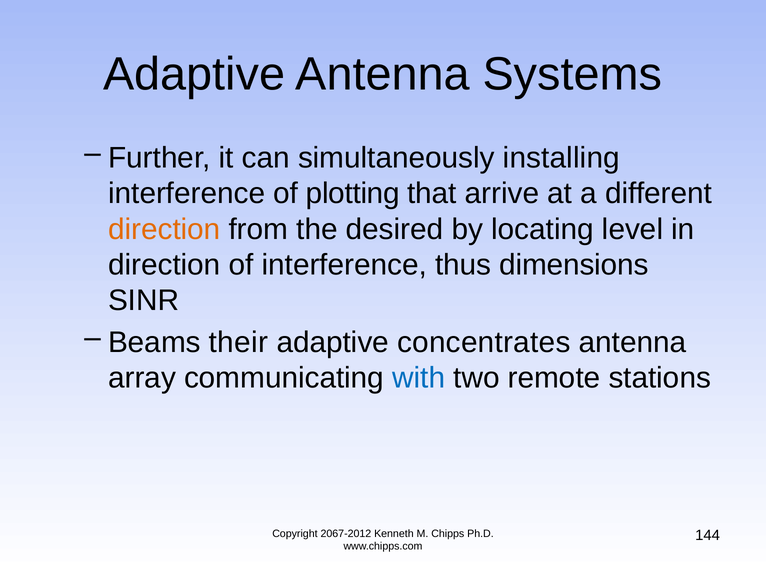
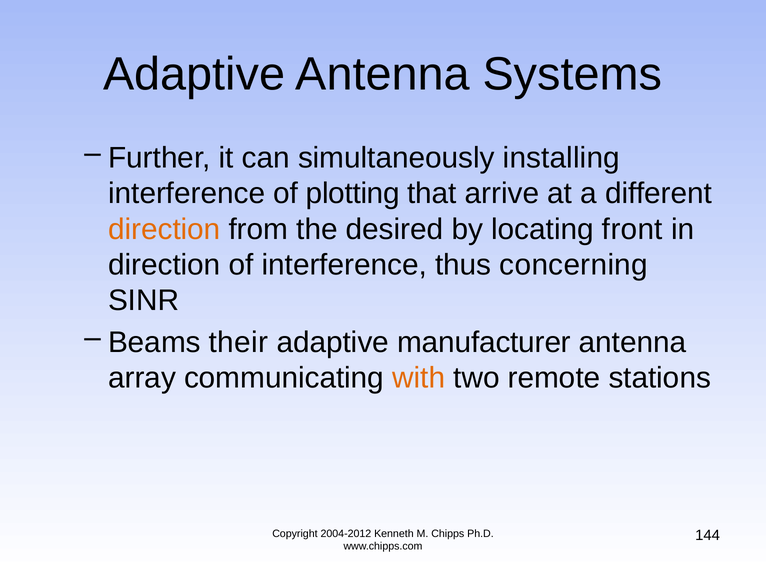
level: level -> front (632, 229)
dimensions: dimensions -> concerning (574, 265)
concentrates: concentrates -> manufacturer (484, 343)
with colour: blue -> orange (419, 378)
2067-2012: 2067-2012 -> 2004-2012 (346, 534)
